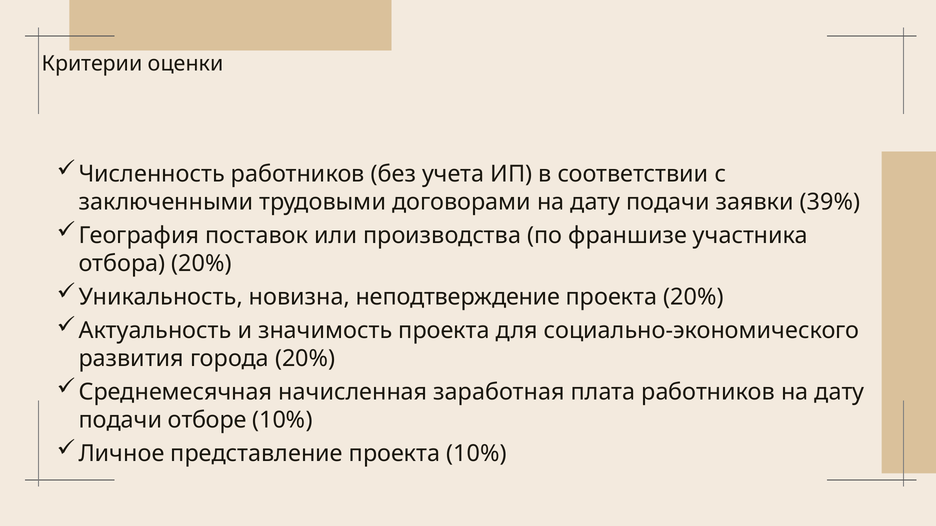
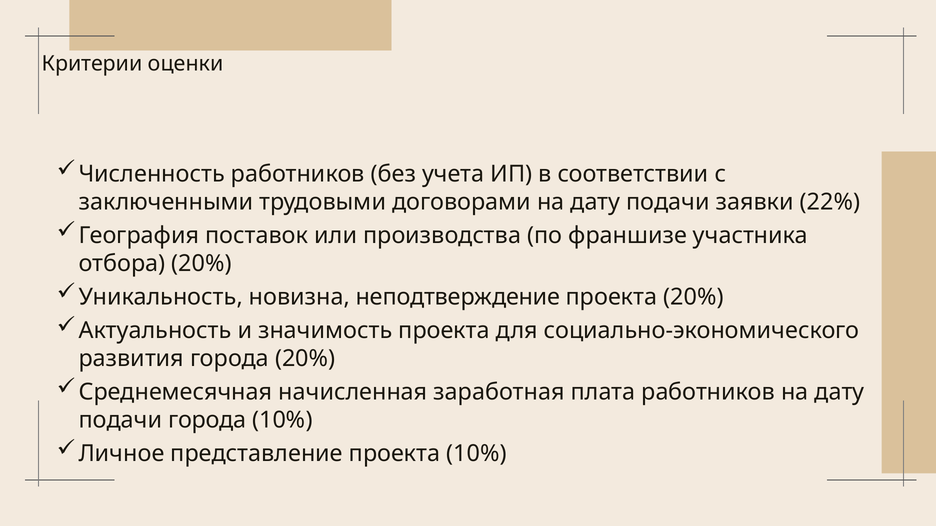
39%: 39% -> 22% (830, 202)
подачи отборе: отборе -> города (207, 420)
